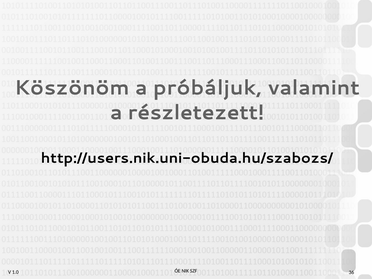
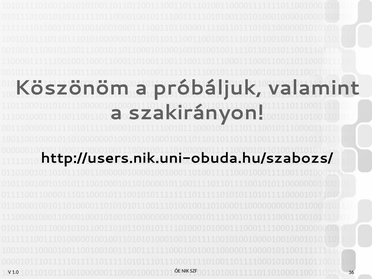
részletezett: részletezett -> szakirányon (196, 113)
